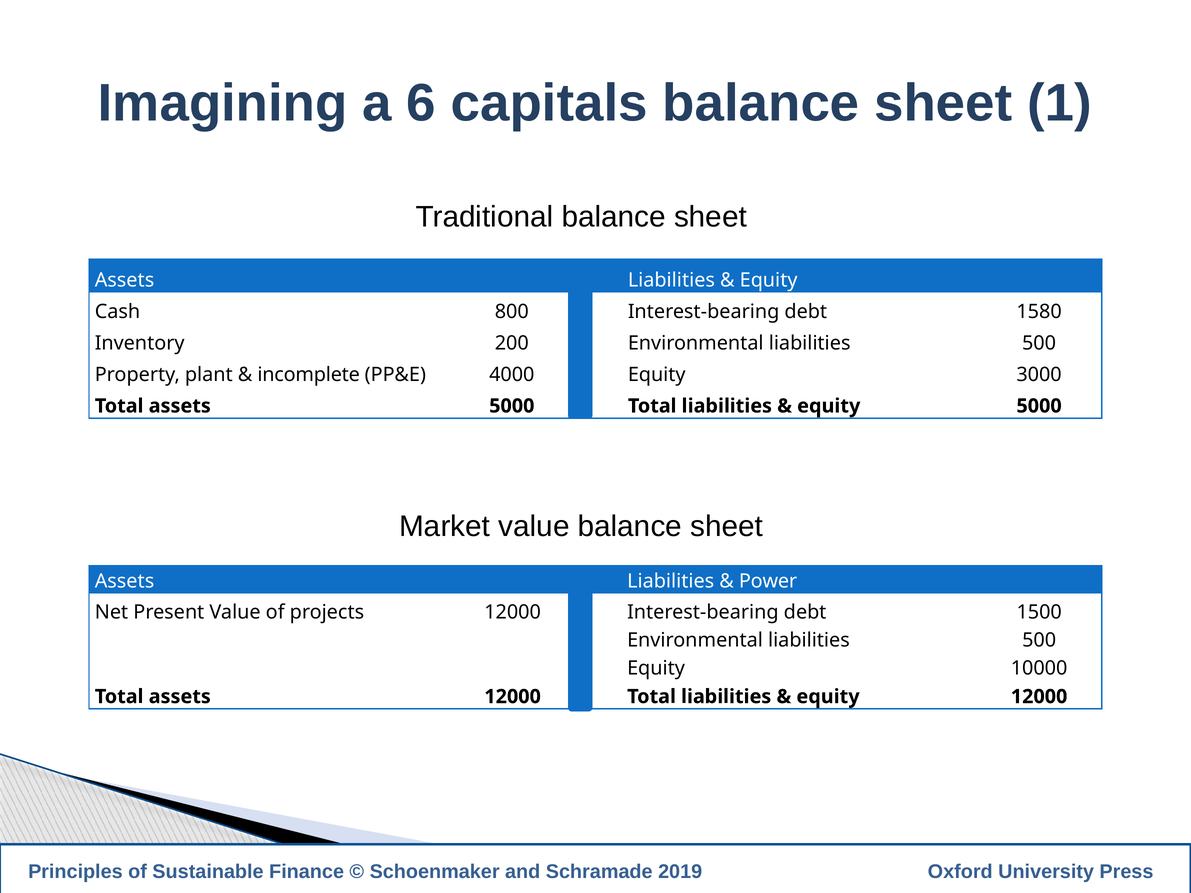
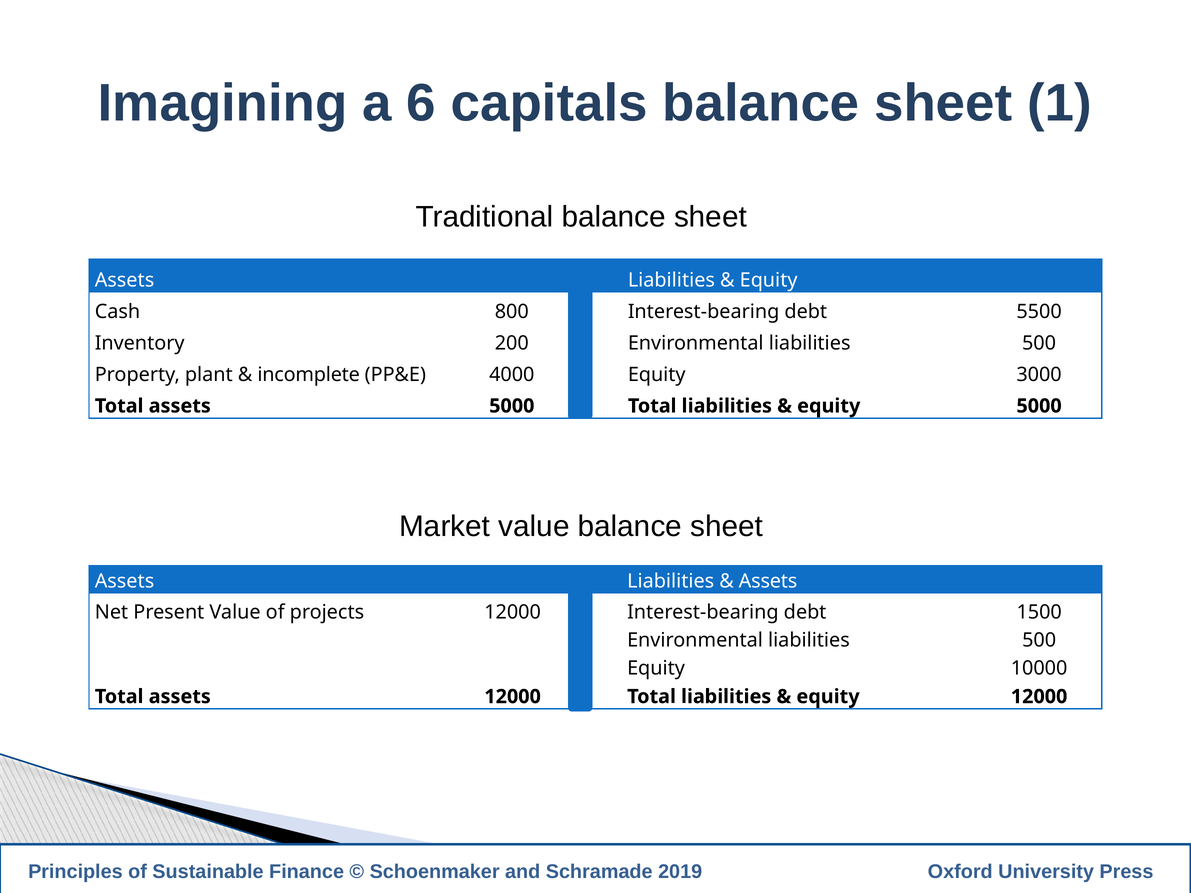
1580: 1580 -> 5500 (1039, 312)
Power: Power -> Assets (768, 581)
